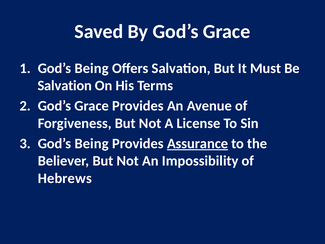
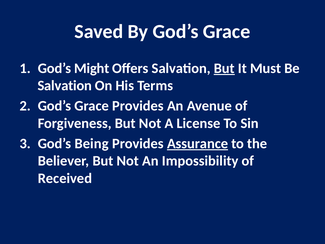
Being: Being -> Might (92, 68)
But underline: none -> present (224, 68)
Hebrews: Hebrews -> Received (65, 178)
